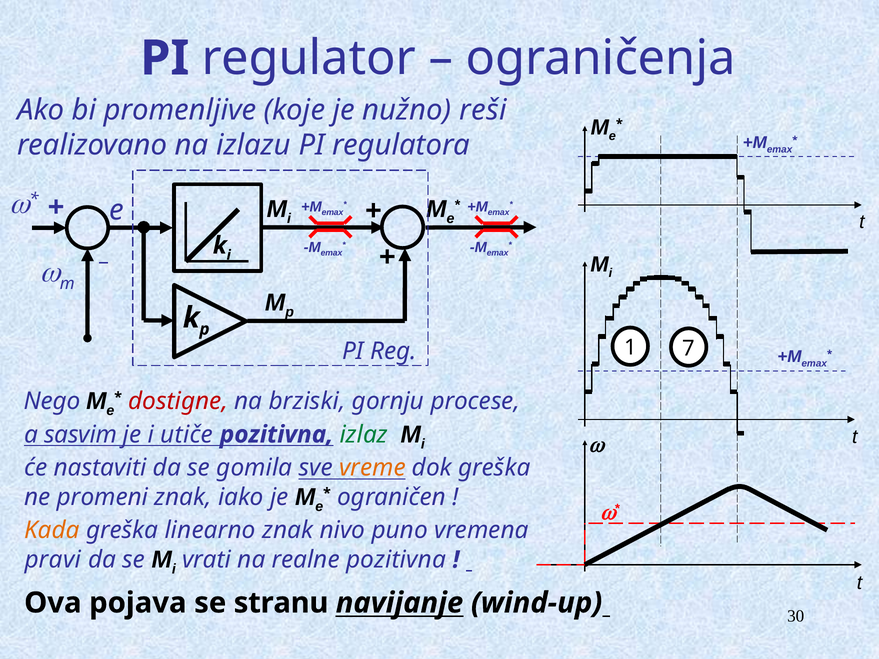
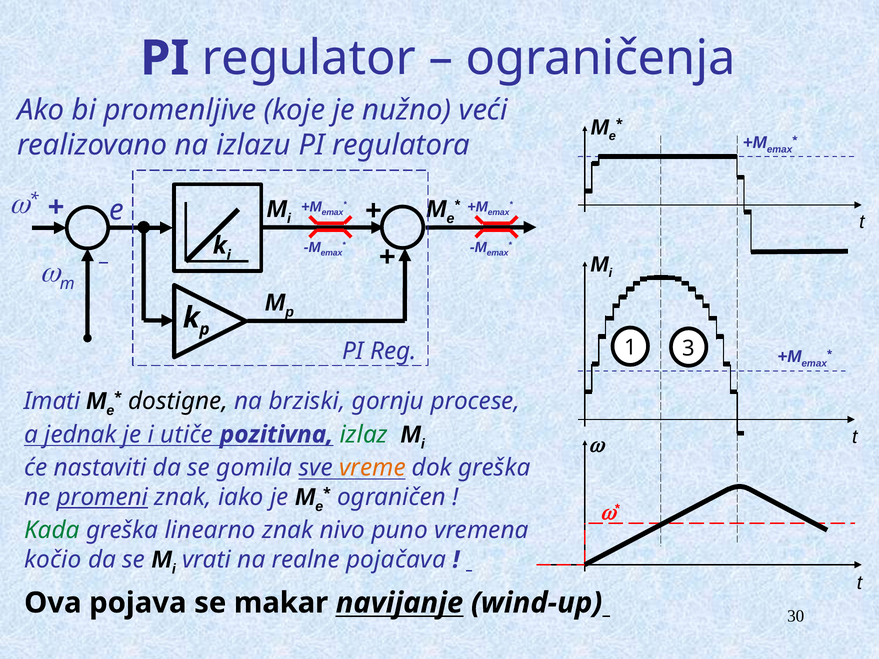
reši: reši -> veći (483, 110)
7: 7 -> 3 (689, 349)
Nego: Nego -> Imati (52, 401)
dostigne colour: red -> black (178, 401)
sasvim: sasvim -> jednak (80, 435)
promeni underline: none -> present (102, 497)
Kada colour: orange -> green (52, 531)
pravi: pravi -> kočio (53, 560)
realne pozitivna: pozitivna -> pojačava (396, 560)
stranu: stranu -> makar (281, 603)
